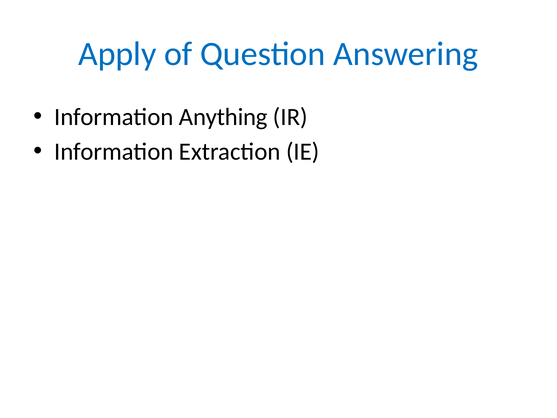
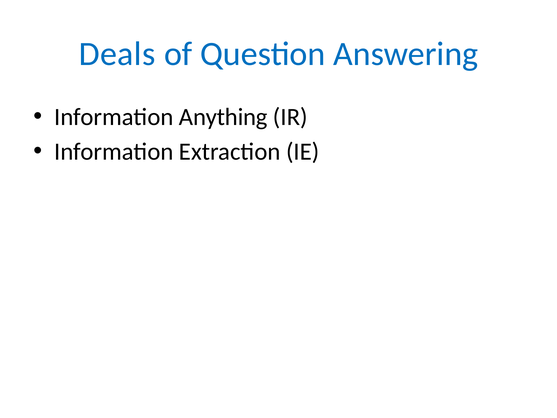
Apply: Apply -> Deals (117, 54)
